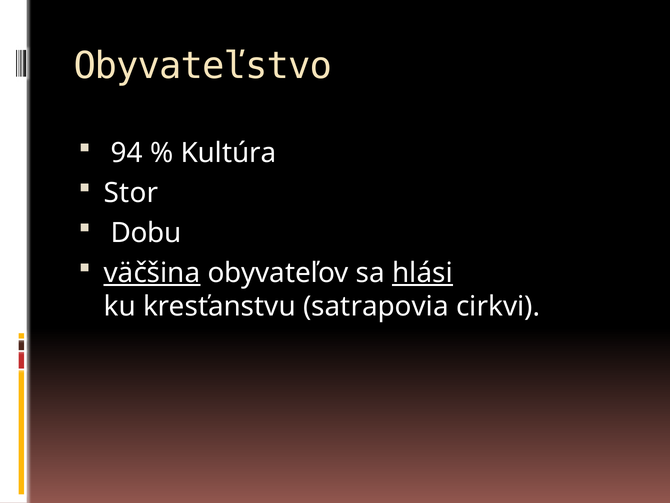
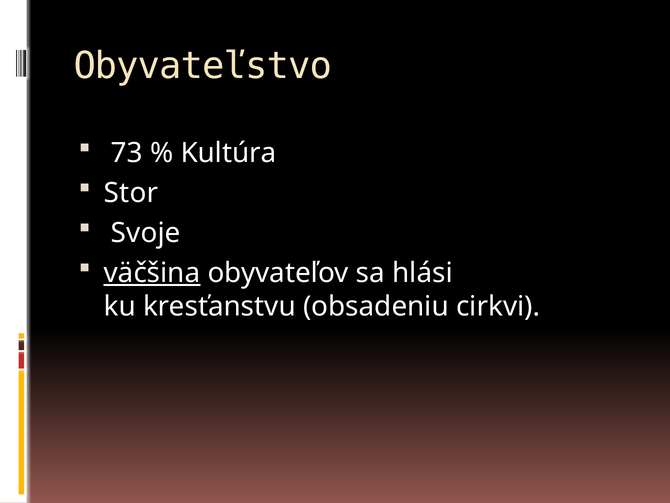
94: 94 -> 73 (127, 153)
Dobu: Dobu -> Svoje (146, 233)
hlási underline: present -> none (422, 273)
satrapovia: satrapovia -> obsadeniu (376, 306)
